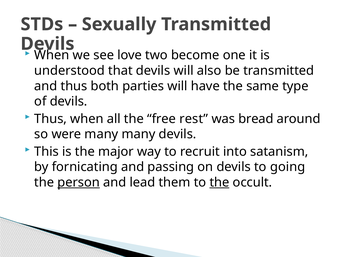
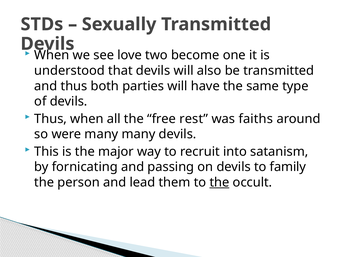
bread: bread -> faiths (256, 119)
going: going -> family (288, 167)
person underline: present -> none (79, 183)
